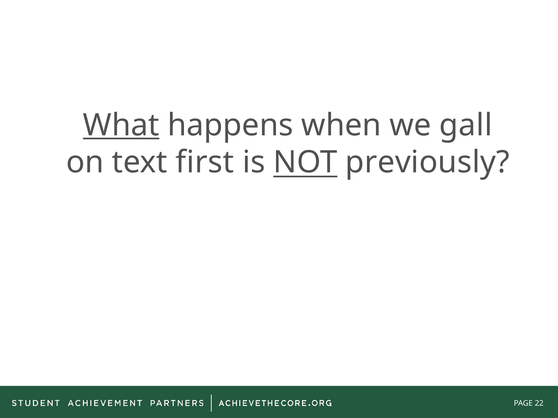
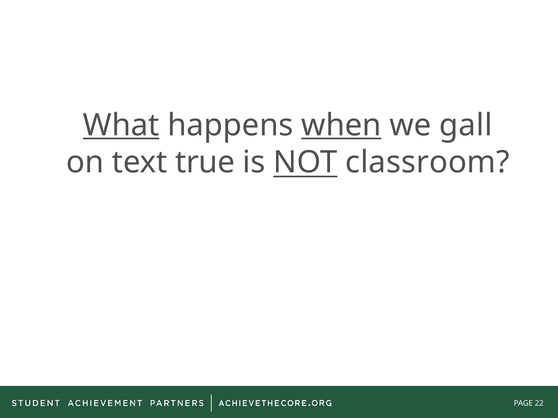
when underline: none -> present (341, 125)
first: first -> true (205, 163)
previously: previously -> classroom (427, 163)
